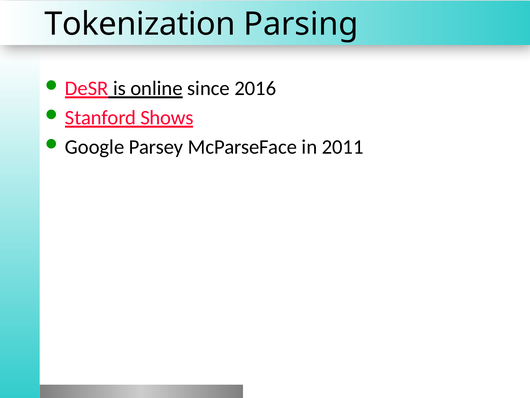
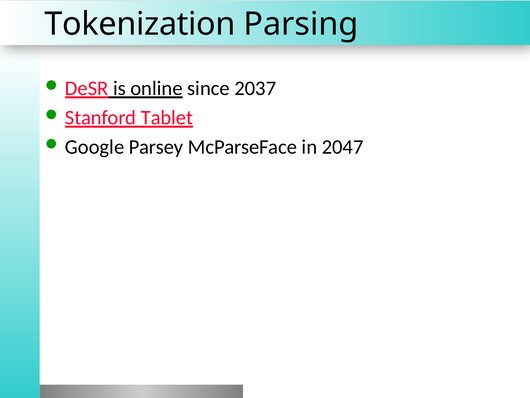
2016: 2016 -> 2037 (255, 88)
Shows: Shows -> Tablet (167, 118)
2011: 2011 -> 2047 (343, 147)
